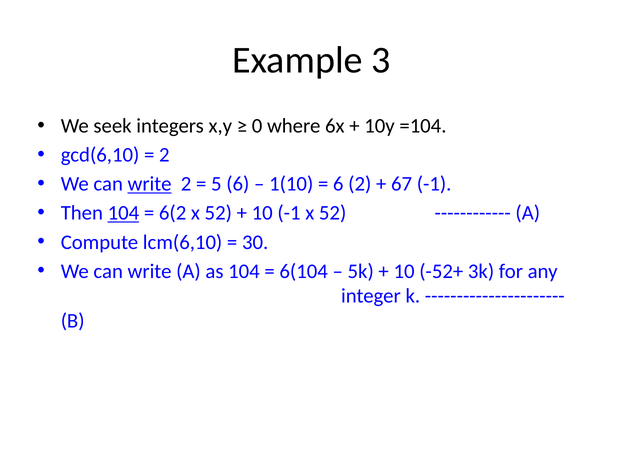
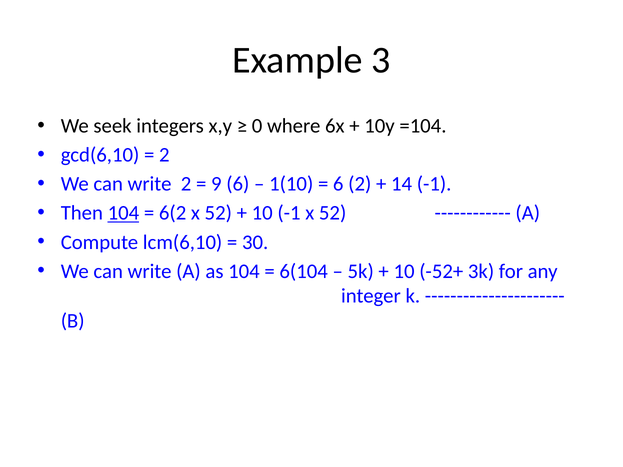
write underline: present -> none (150, 184)
5: 5 -> 9 (216, 184)
67: 67 -> 14 (402, 184)
